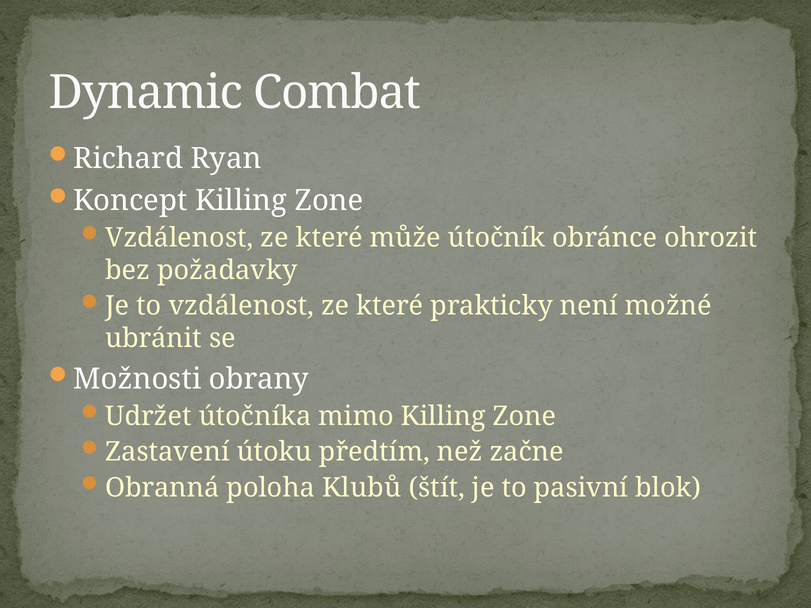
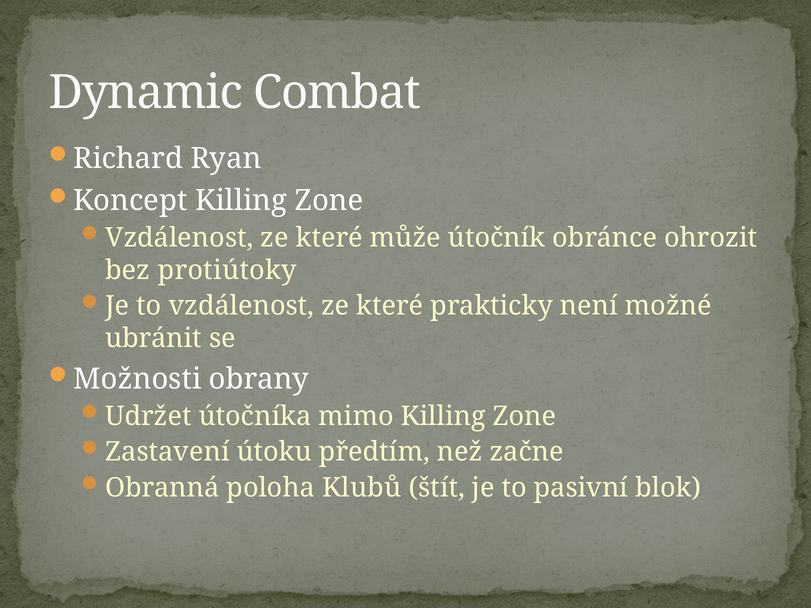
požadavky: požadavky -> protiútoky (227, 270)
